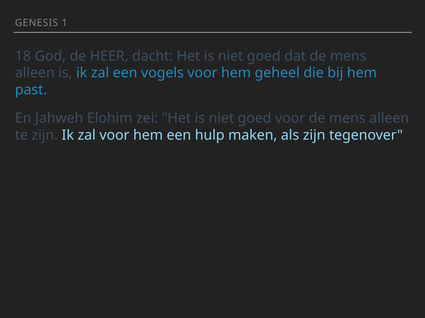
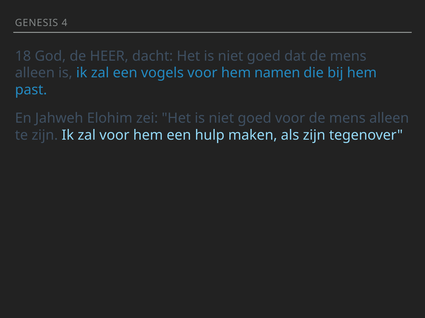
1: 1 -> 4 (64, 23)
geheel: geheel -> namen (277, 73)
